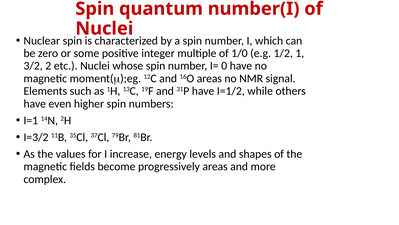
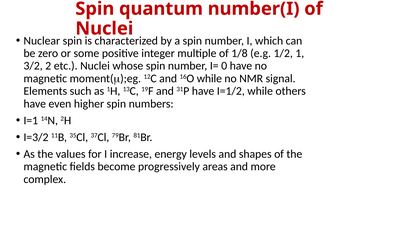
1/0: 1/0 -> 1/8 (239, 53)
16O areas: areas -> while (209, 78)
